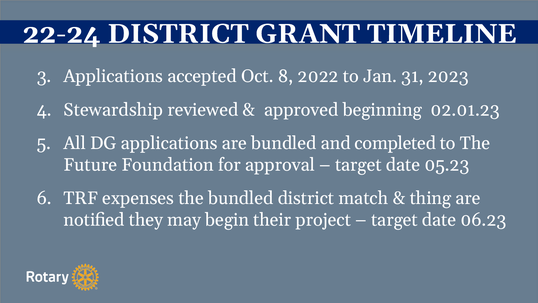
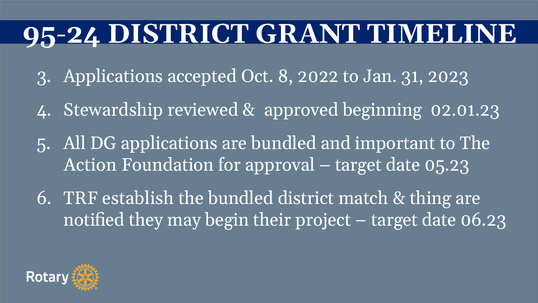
22-24: 22-24 -> 95-24 (61, 34)
completed: completed -> important (395, 143)
Future: Future -> Action (90, 165)
expenses: expenses -> establish (138, 198)
